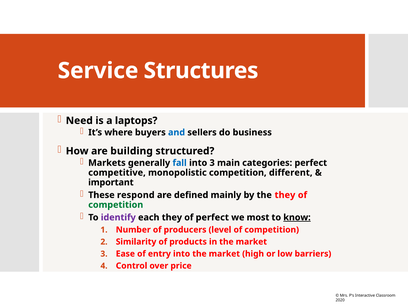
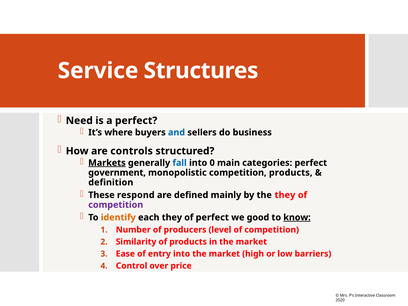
a laptops: laptops -> perfect (136, 121)
building: building -> controls (132, 151)
Markets underline: none -> present (107, 163)
into 3: 3 -> 0 (212, 163)
competitive: competitive -> government (117, 173)
competition different: different -> products (291, 173)
important: important -> definition (111, 182)
competition colour: green -> purple (116, 205)
identify colour: purple -> orange (118, 217)
most: most -> good (258, 217)
